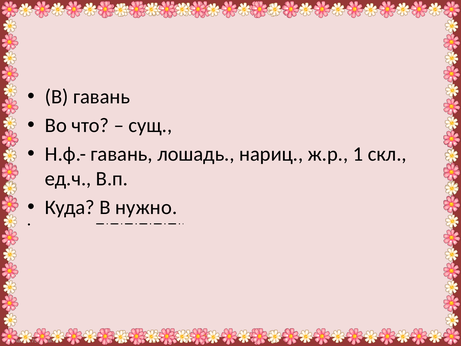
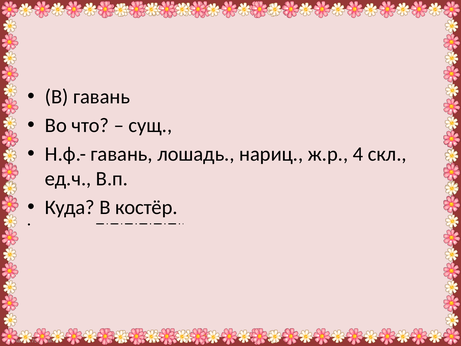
1: 1 -> 4 (358, 154)
нужно: нужно -> костёр (146, 207)
